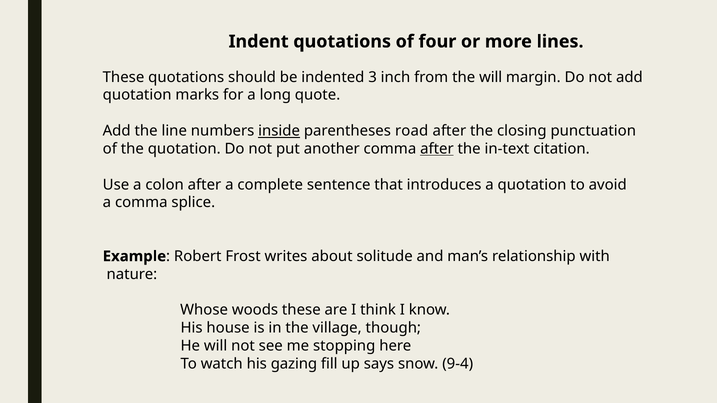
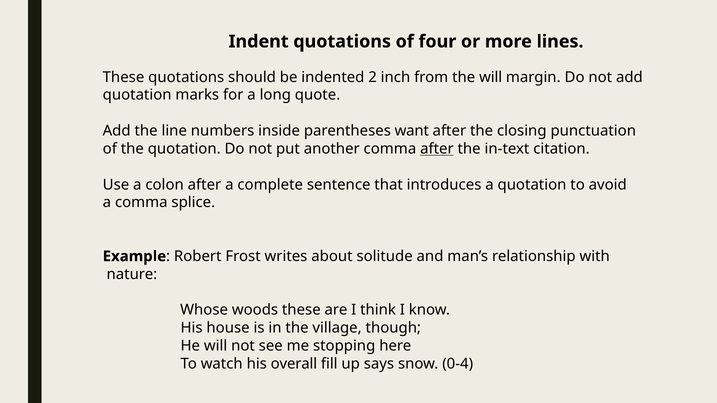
3: 3 -> 2 (373, 77)
inside underline: present -> none (279, 131)
road: road -> want (412, 131)
gazing: gazing -> overall (294, 364)
9-4: 9-4 -> 0-4 (458, 364)
